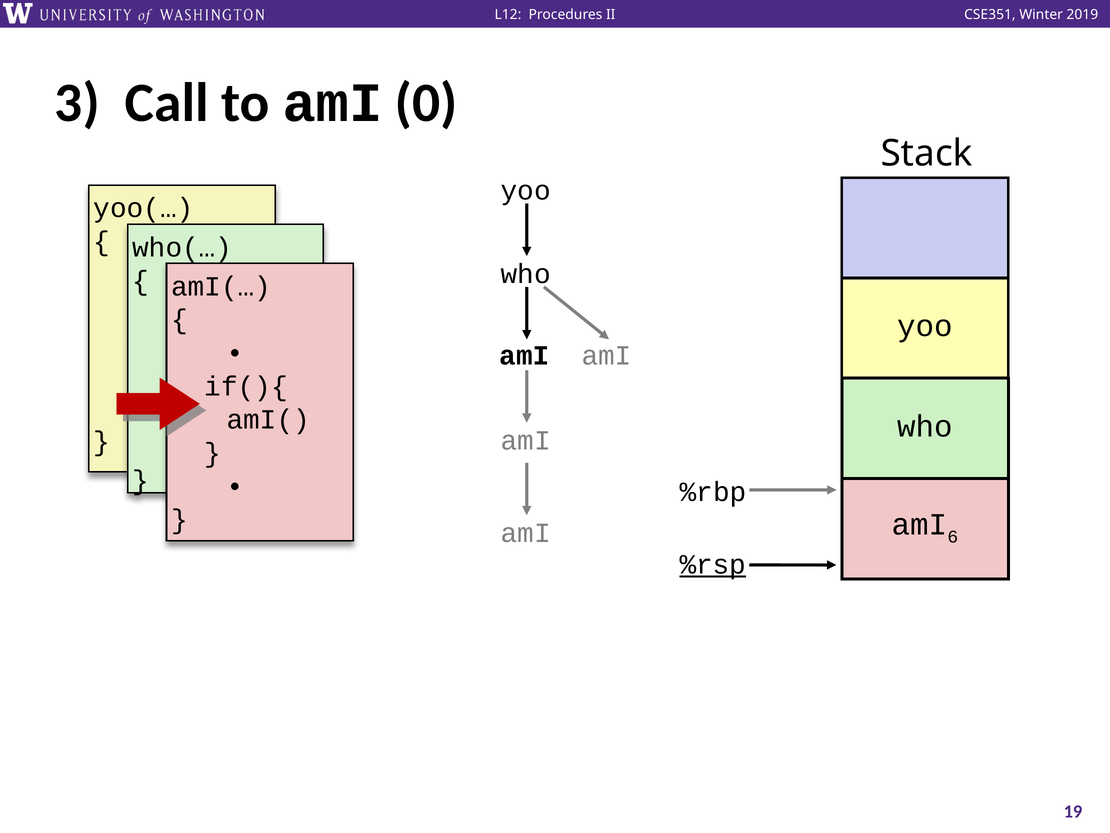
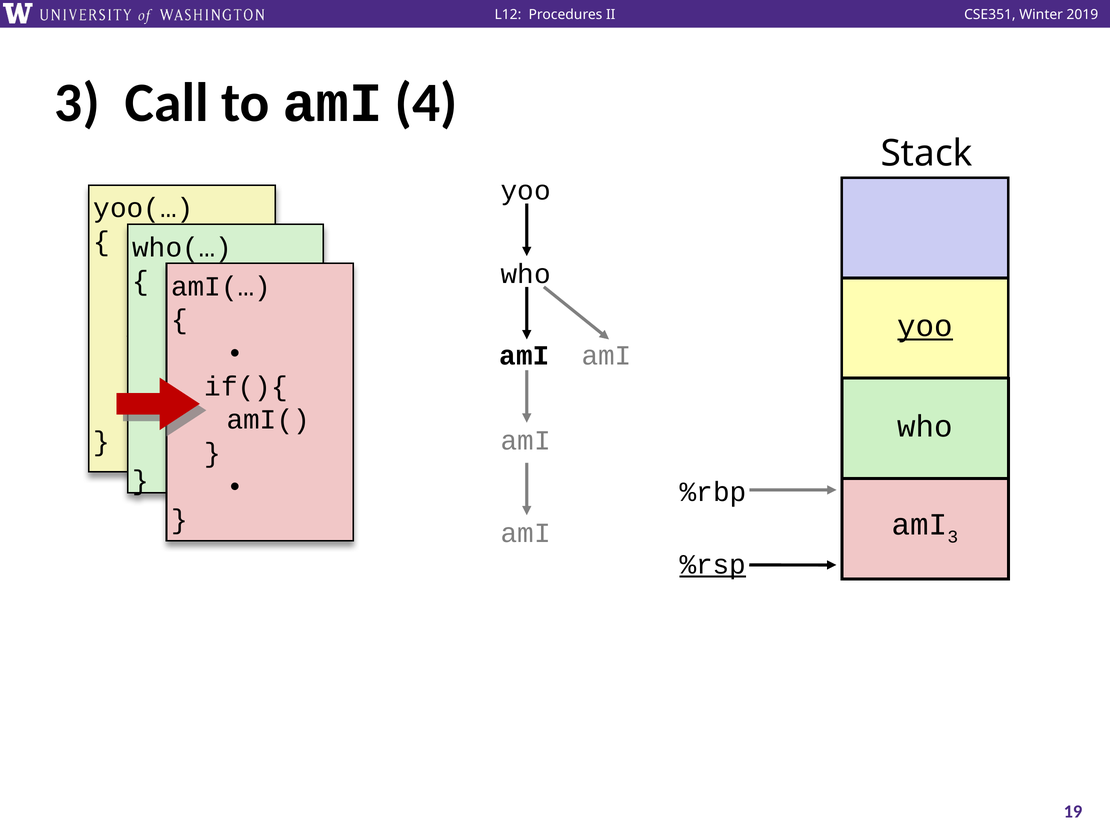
0: 0 -> 4 (426, 103)
yoo underline: none -> present (925, 326)
amI 6: 6 -> 3 (953, 536)
